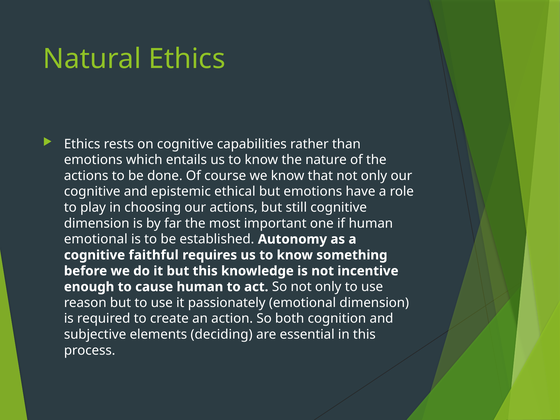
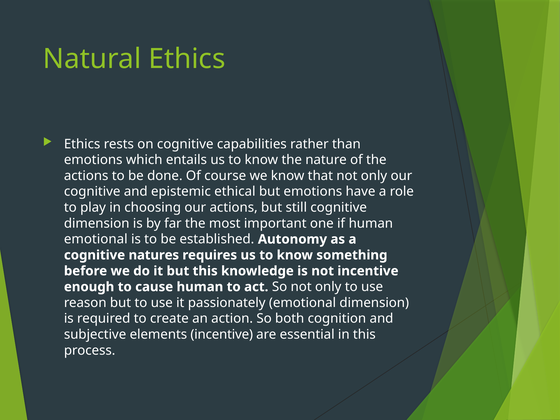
faithful: faithful -> natures (154, 255)
elements deciding: deciding -> incentive (222, 334)
